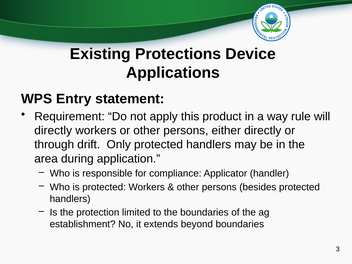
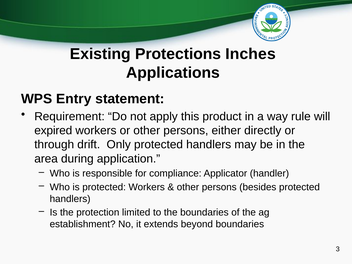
Device: Device -> Inches (251, 54)
directly: directly -> expired (53, 130)
